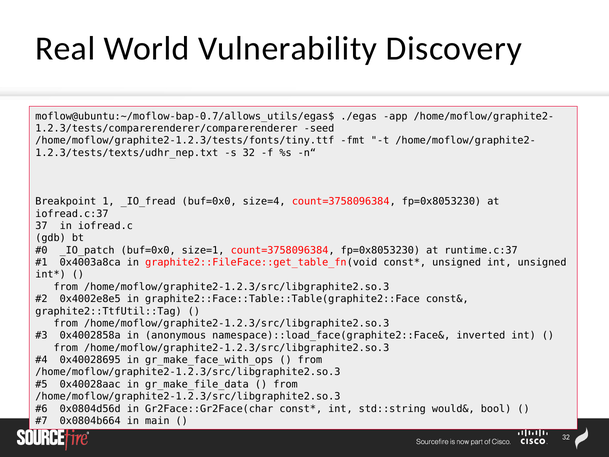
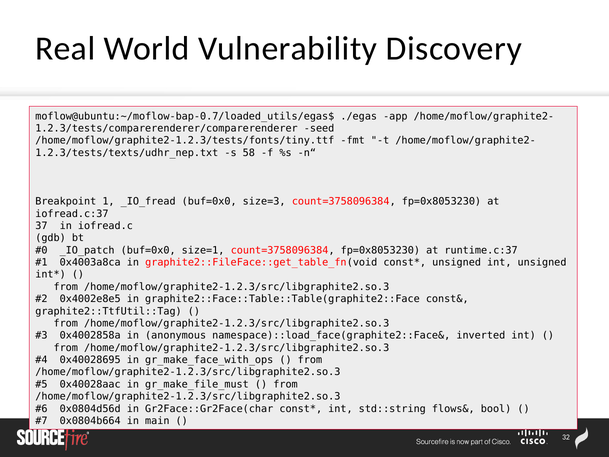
moflow@ubuntu:~/moflow-bap-0.7/allows_utils/egas$: moflow@ubuntu:~/moflow-bap-0.7/allows_utils/egas$ -> moflow@ubuntu:~/moflow-bap-0.7/loaded_utils/egas$ (185, 116)
s 32: 32 -> 58 (249, 153)
size=4: size=4 -> size=3 (264, 201)
gr_make_file_data: gr_make_file_data -> gr_make_file_must (197, 384)
would&: would& -> flows& (453, 408)
